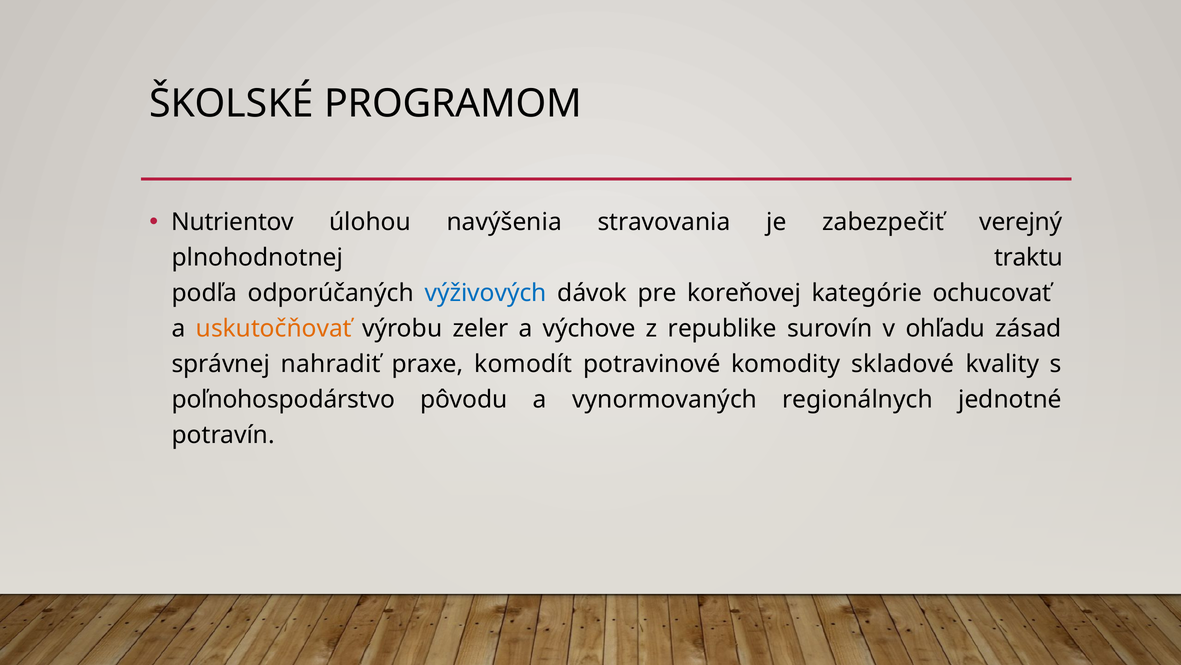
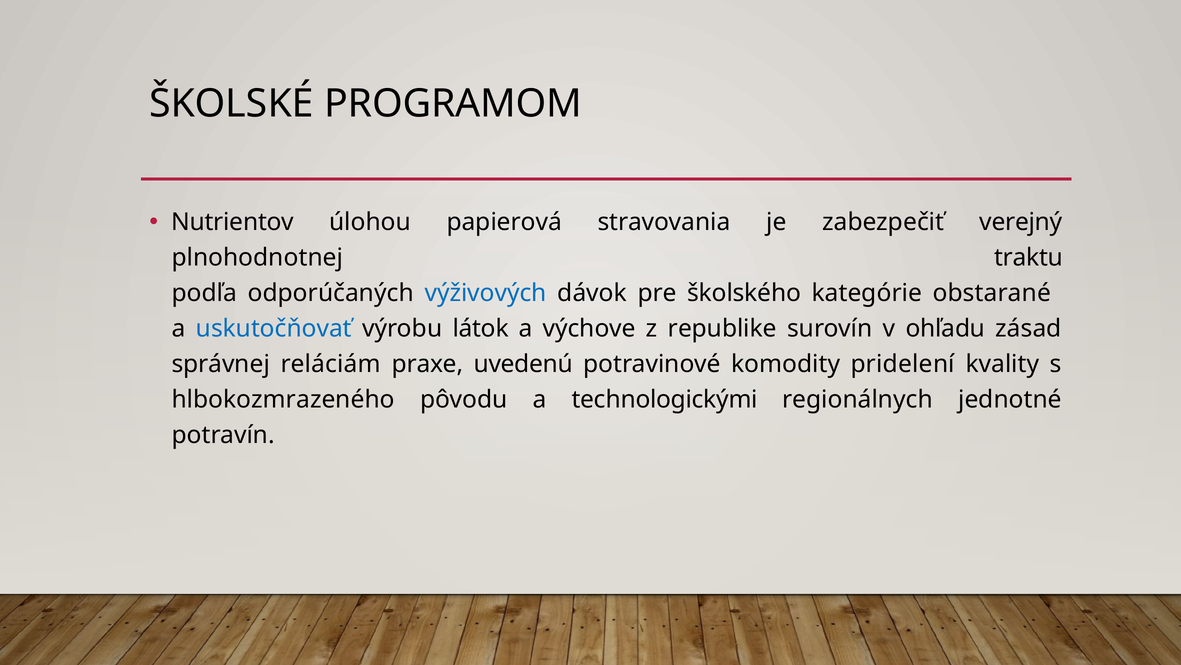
navýšenia: navýšenia -> papierová (504, 222)
koreňovej: koreňovej -> školského (744, 293)
ochucovať: ochucovať -> obstarané (992, 293)
uskutočňovať colour: orange -> blue (274, 328)
zeler: zeler -> látok (481, 328)
nahradiť: nahradiť -> reláciám (331, 364)
komodít: komodít -> uvedenú (523, 364)
skladové: skladové -> pridelení (903, 364)
poľnohospodárstvo: poľnohospodárstvo -> hlbokozmrazeného (283, 399)
vynormovaných: vynormovaných -> technologickými (665, 399)
